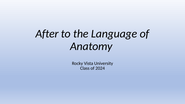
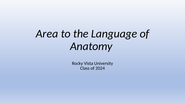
After: After -> Area (47, 34)
